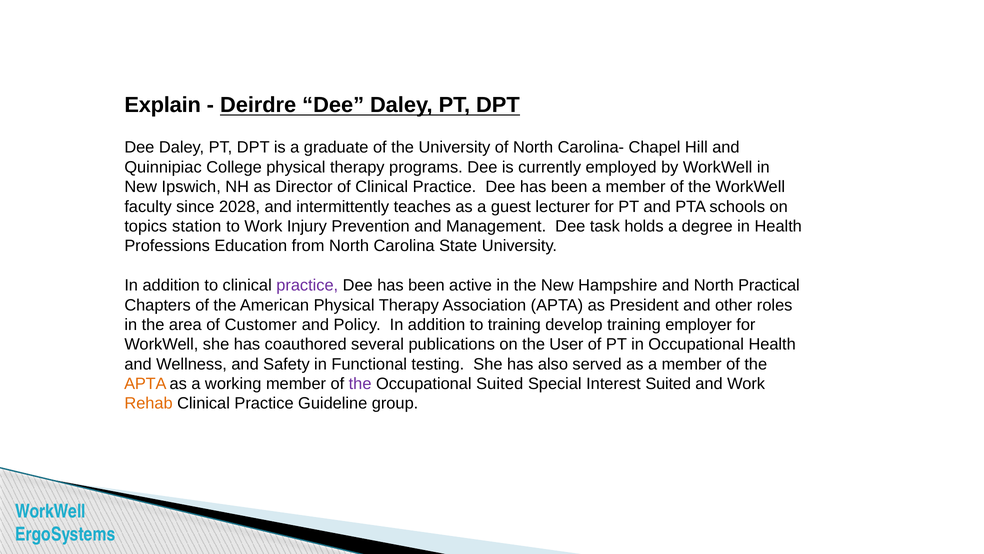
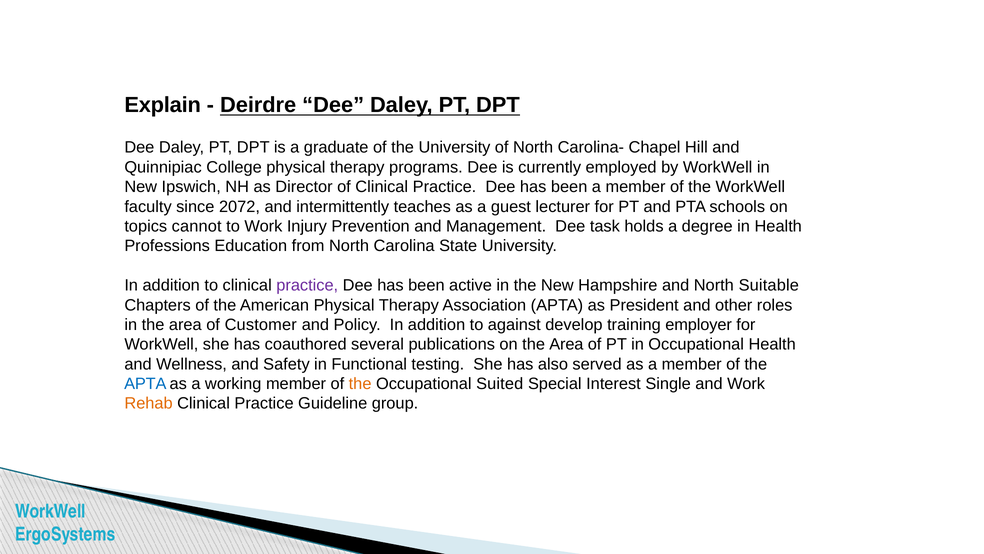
2028: 2028 -> 2072 (239, 206)
station: station -> cannot (197, 226)
Practical: Practical -> Suitable (769, 285)
to training: training -> against (514, 325)
on the User: User -> Area (566, 344)
APTA colour: orange -> blue (145, 384)
the colour: purple -> orange (360, 384)
Interest Suited: Suited -> Single (668, 384)
